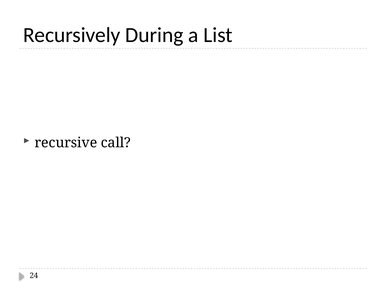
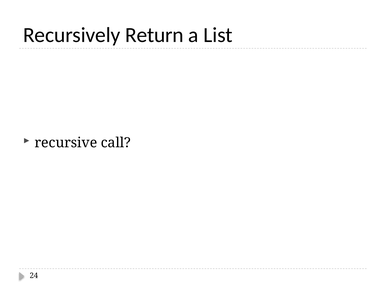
During: During -> Return (154, 35)
